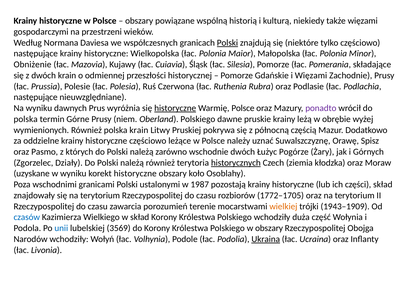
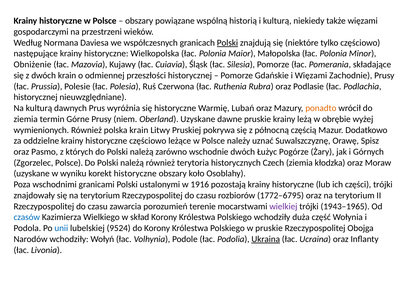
następujące: następujące -> historycznej (36, 97)
Na wyniku: wyniku -> kulturą (39, 108)
historyczne underline: present -> none (175, 108)
Warmię Polsce: Polsce -> Lubań (243, 108)
ponadto colour: purple -> orange (321, 108)
polska: polska -> ziemia (26, 119)
Oberland Polskiego: Polskiego -> Uzyskane (198, 119)
Zgorzelec Działy: Działy -> Polsce (69, 163)
historycznych underline: present -> none (236, 163)
1987: 1987 -> 1916 (200, 184)
części skład: skład -> trójki (383, 184)
1772–1705: 1772–1705 -> 1772–6795 (281, 195)
wielkiej colour: orange -> purple (283, 206)
1943–1909: 1943–1909 -> 1943–1965 (345, 206)
3569: 3569 -> 9524 (119, 228)
w obszary: obszary -> pruskie (269, 228)
